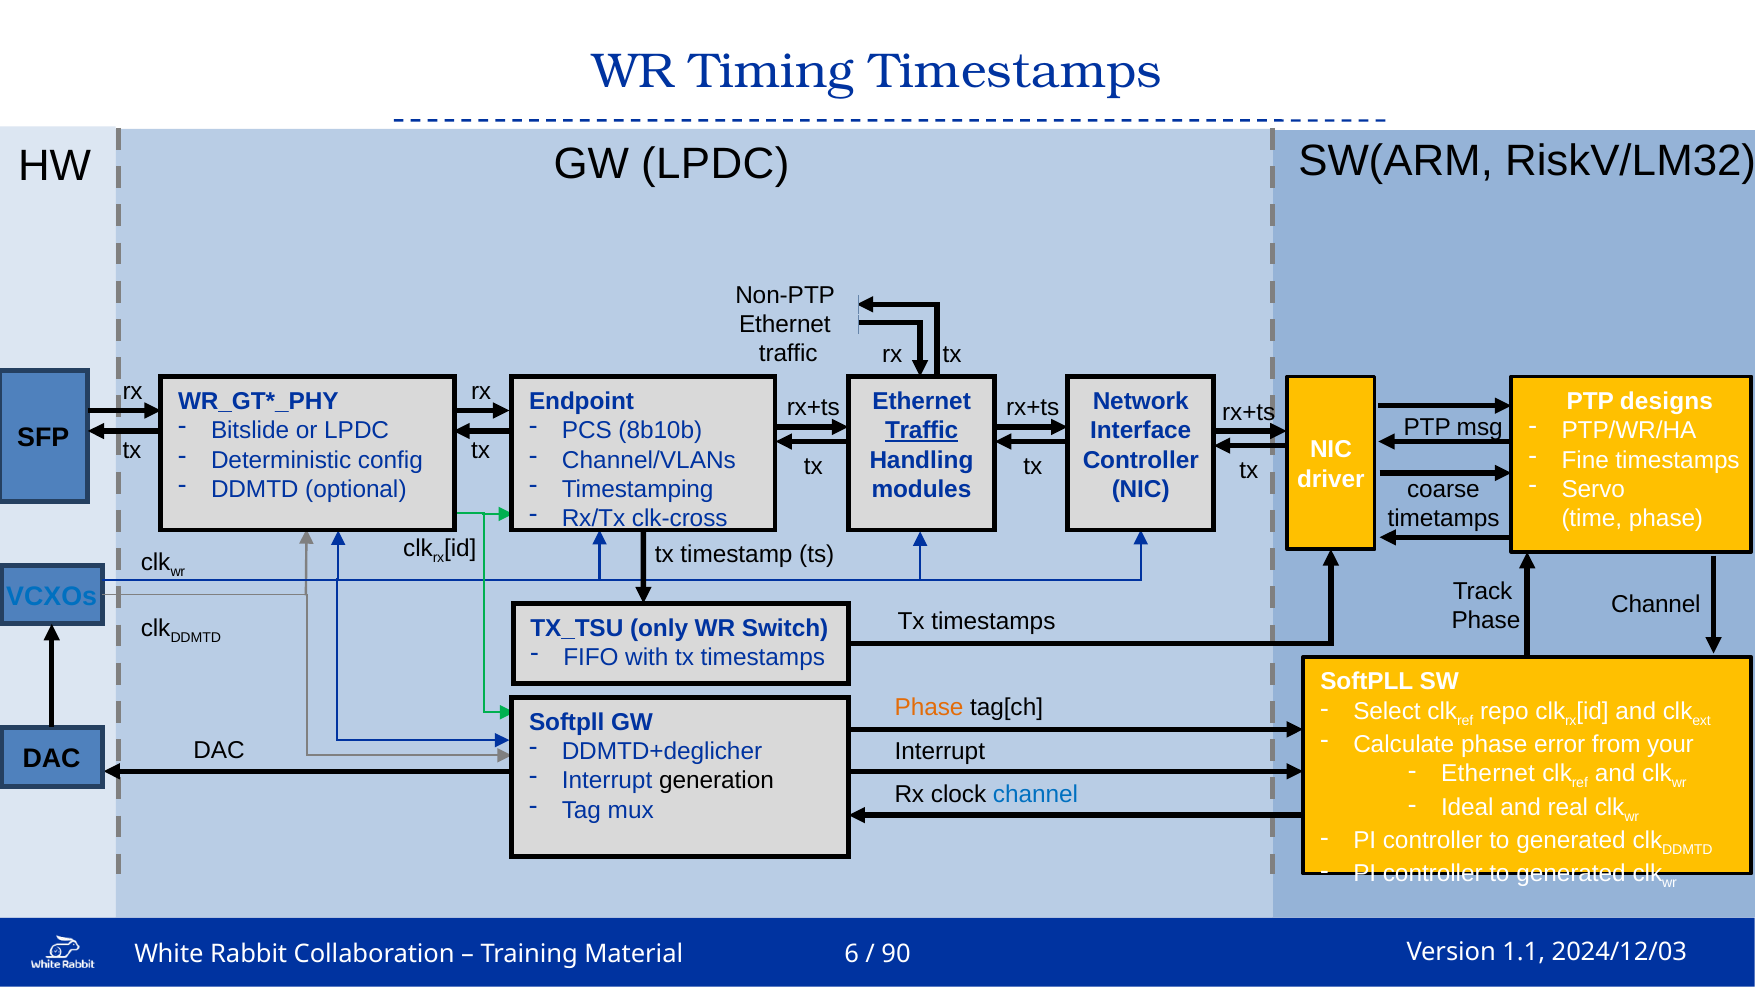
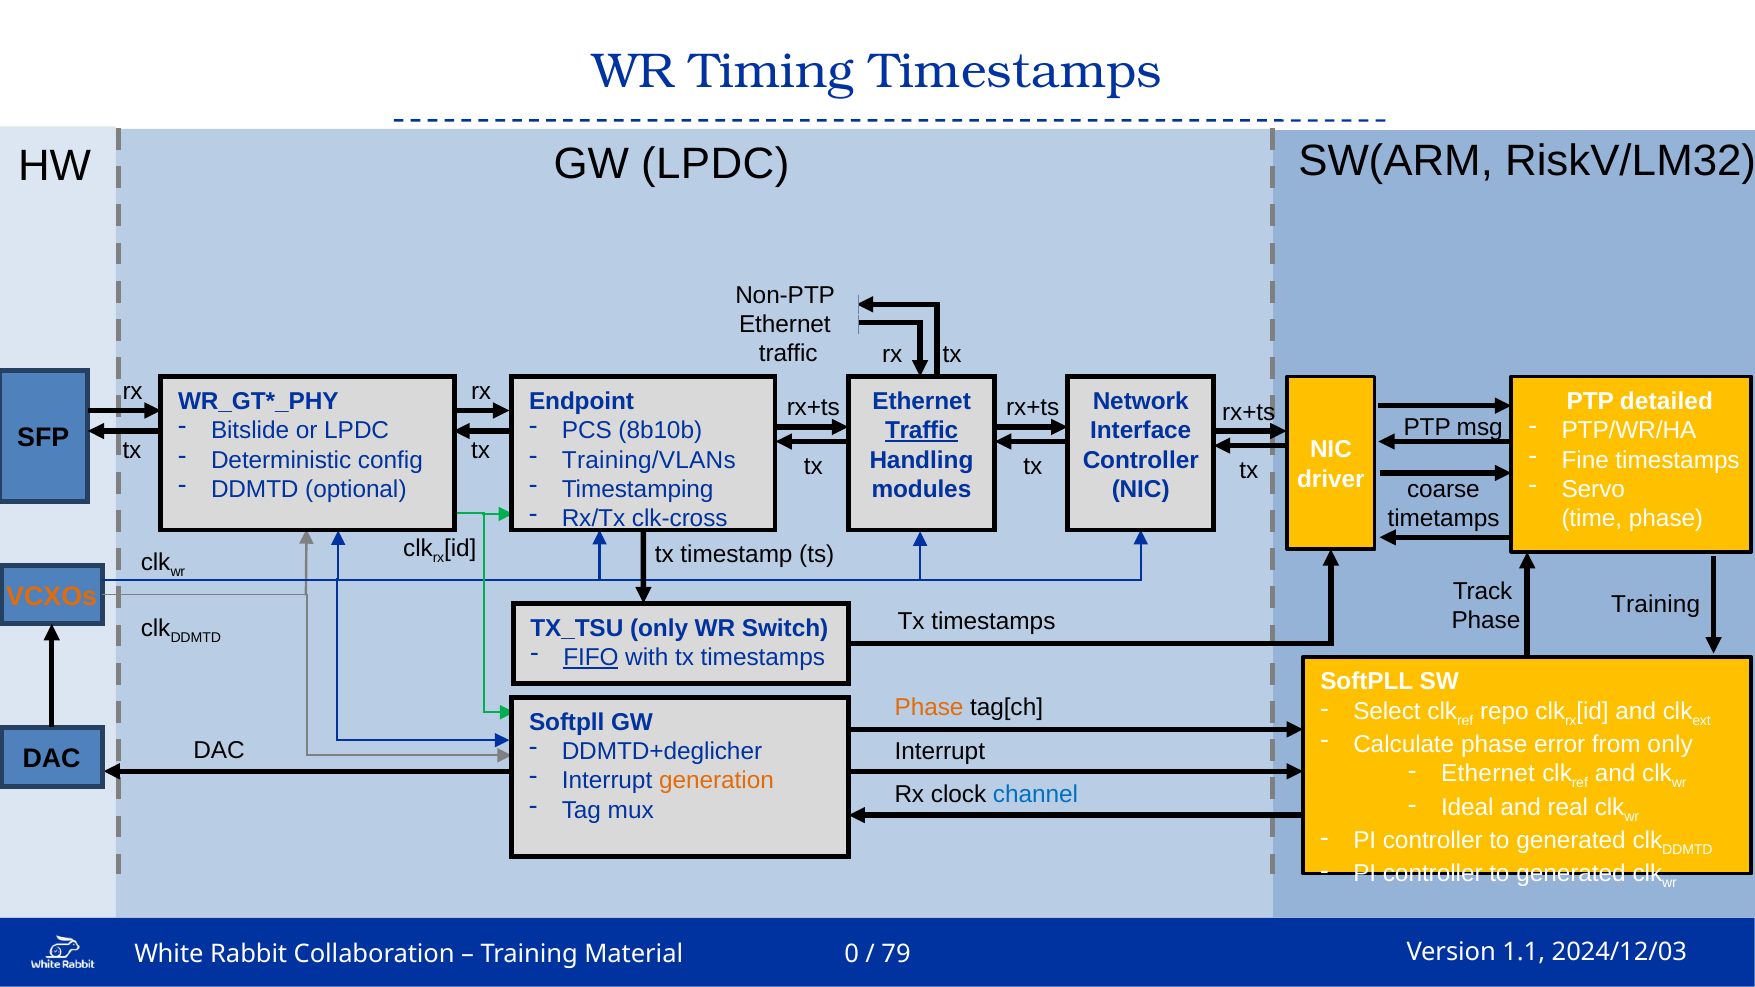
designs: designs -> detailed (1666, 401)
Channel/VLANs: Channel/VLANs -> Training/VLANs (649, 460)
VCXOs colour: blue -> orange (52, 597)
Channel: Channel -> Training (1656, 604)
FIFO underline: none -> present (591, 658)
from your: your -> only (1670, 745)
generation colour: black -> orange (716, 781)
6: 6 -> 0 (852, 954)
90: 90 -> 79 (896, 954)
